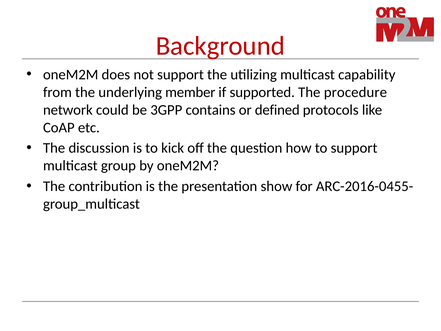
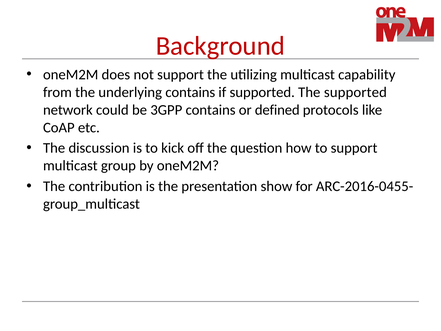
underlying member: member -> contains (190, 92)
The procedure: procedure -> supported (355, 92)
